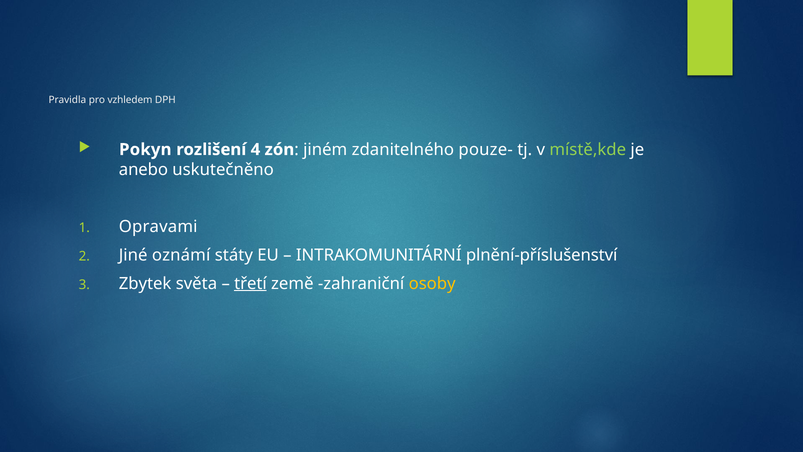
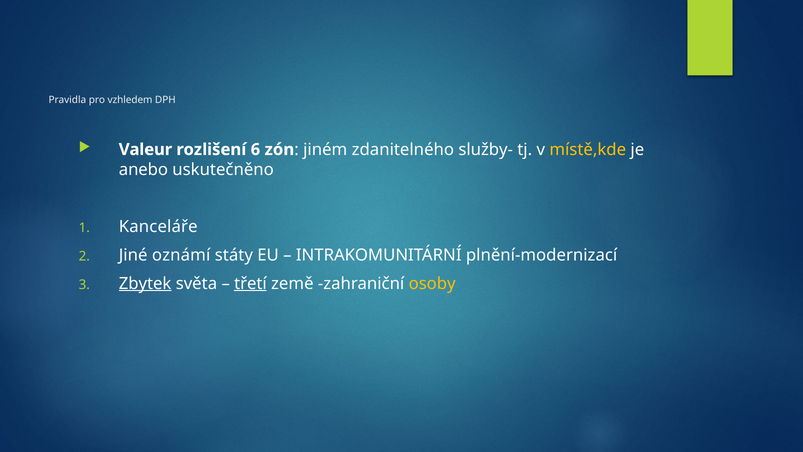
Pokyn: Pokyn -> Valeur (145, 149)
4: 4 -> 6 (255, 149)
pouze-: pouze- -> služby- (486, 149)
místě,kde colour: light green -> yellow (588, 149)
Opravami: Opravami -> Kanceláře (158, 226)
plnění-příslušenství: plnění-příslušenství -> plnění-modernizací (542, 255)
Zbytek underline: none -> present (145, 283)
